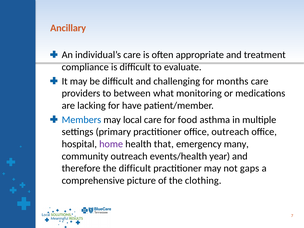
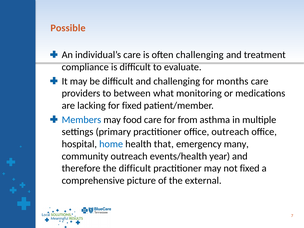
Ancillary: Ancillary -> Possible (68, 28)
often appropriate: appropriate -> challenging (200, 55)
for have: have -> fixed (132, 106)
local: local -> food (132, 120)
food: food -> from (188, 120)
home colour: purple -> blue (111, 144)
not gaps: gaps -> fixed (250, 168)
clothing: clothing -> external (203, 180)
